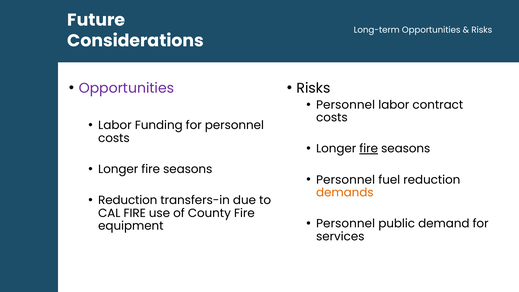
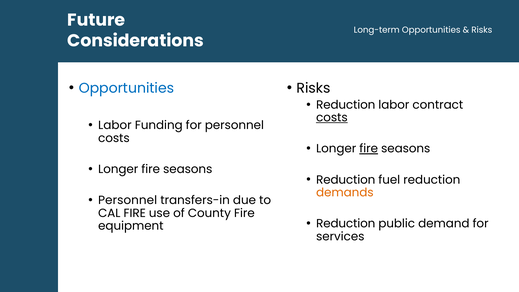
Opportunities colour: purple -> blue (126, 88)
Personnel: Personnel -> Reduction (346, 105)
costs underline: none -> present (332, 118)
Personnel: Personnel -> Reduction (346, 180)
Reduction: Reduction -> Personnel (128, 200)
Personnel: Personnel -> Reduction (346, 224)
